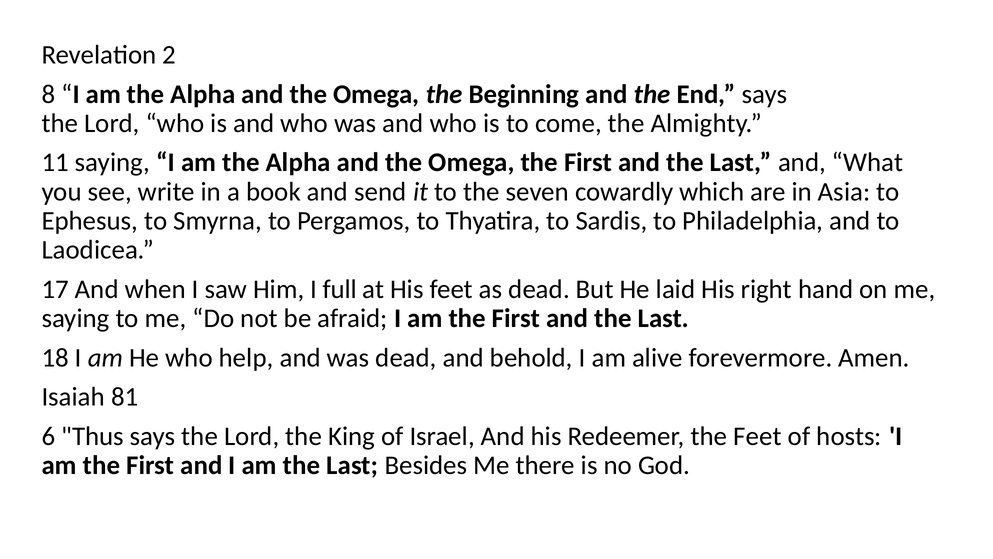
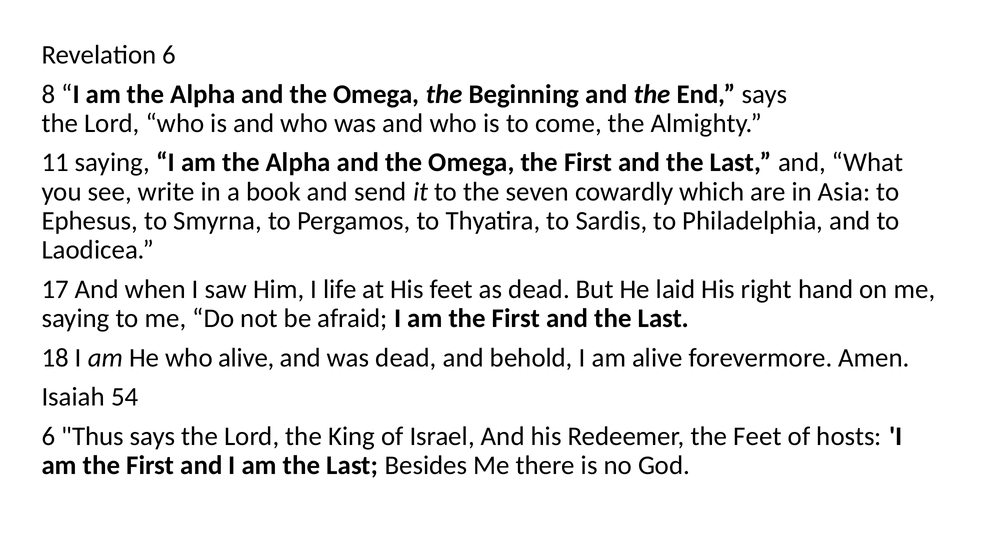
Revelation 2: 2 -> 6 (169, 55)
full: full -> life (340, 289)
who help: help -> alive (246, 357)
81: 81 -> 54 (125, 397)
